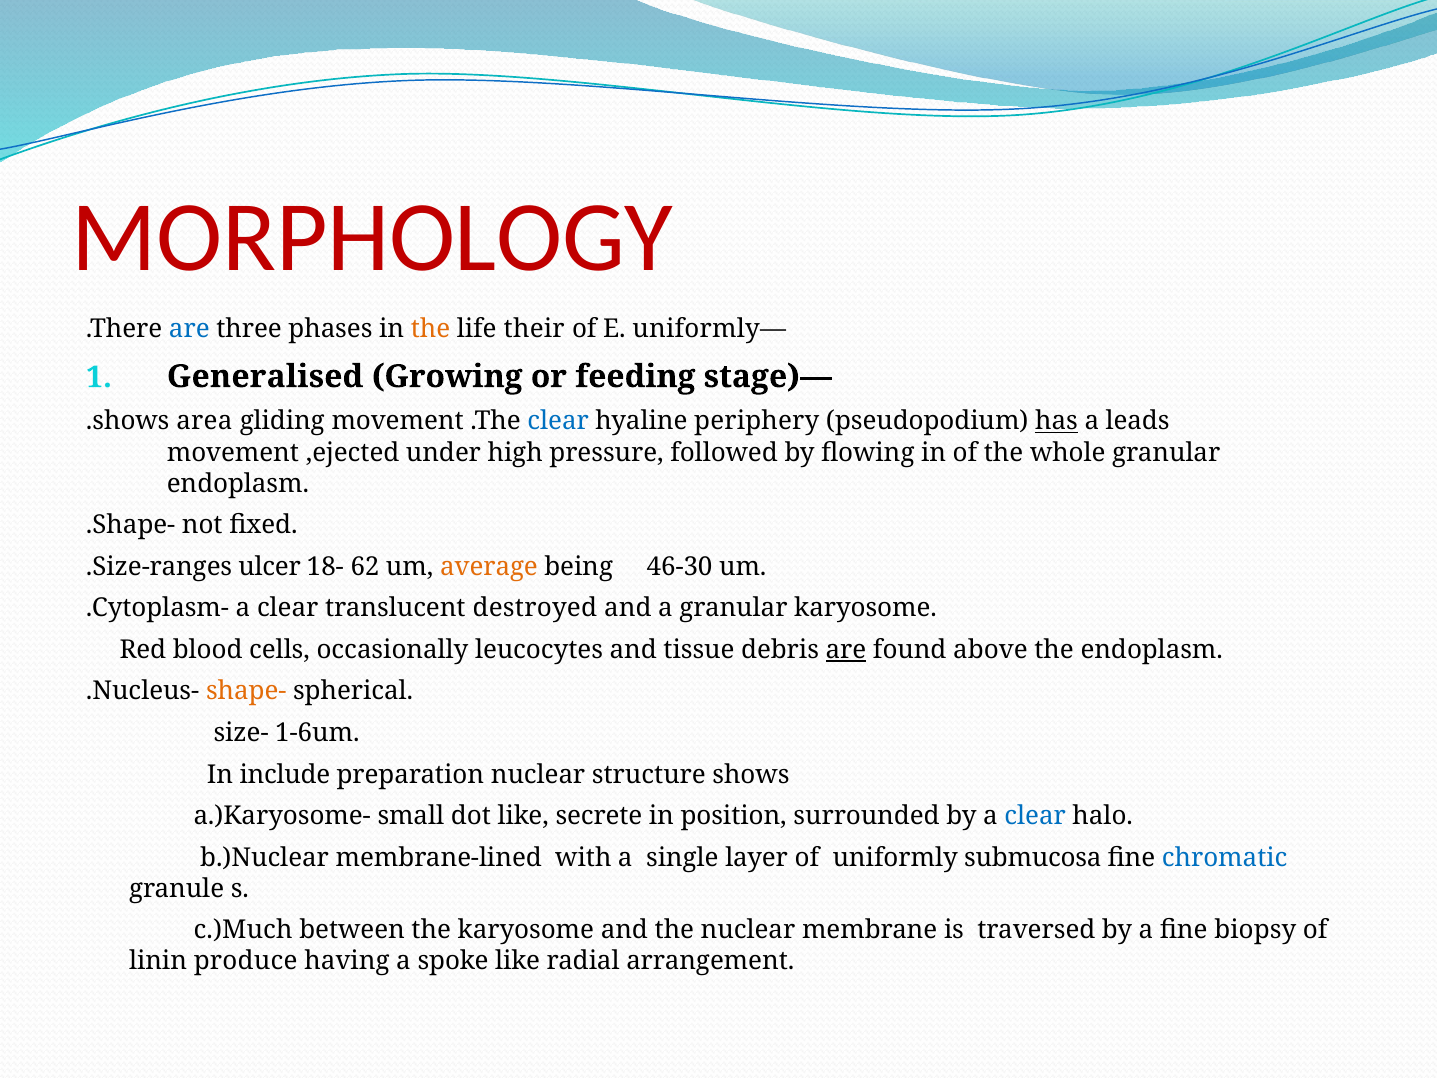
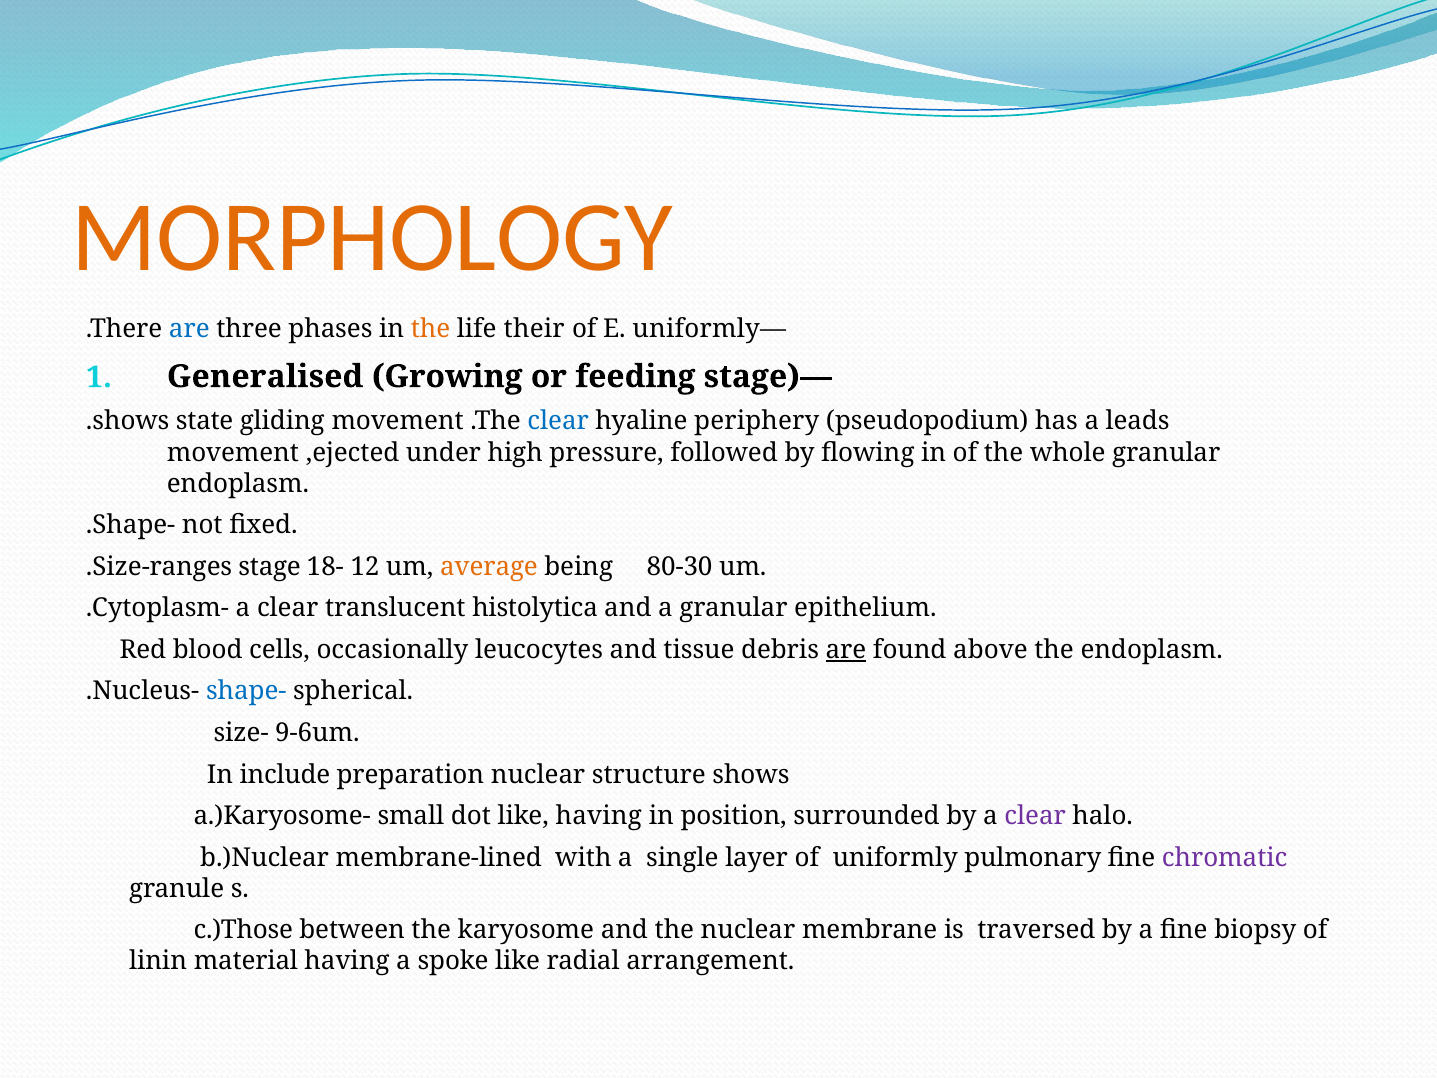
MORPHOLOGY colour: red -> orange (373, 237)
area: area -> state (205, 421)
has underline: present -> none (1056, 421)
ulcer: ulcer -> stage (270, 567)
62: 62 -> 12 (365, 567)
46-30: 46-30 -> 80-30 (680, 567)
destroyed: destroyed -> histolytica (535, 608)
granular karyosome: karyosome -> epithelium (865, 608)
shape- colour: orange -> blue (246, 691)
1-6um: 1-6um -> 9-6um (317, 733)
like secrete: secrete -> having (599, 816)
clear colour: blue -> purple (1035, 816)
submucosa: submucosa -> pulmonary (1033, 857)
chromatic colour: blue -> purple (1225, 857)
c.)Much: c.)Much -> c.)Those (243, 930)
produce: produce -> material (246, 961)
